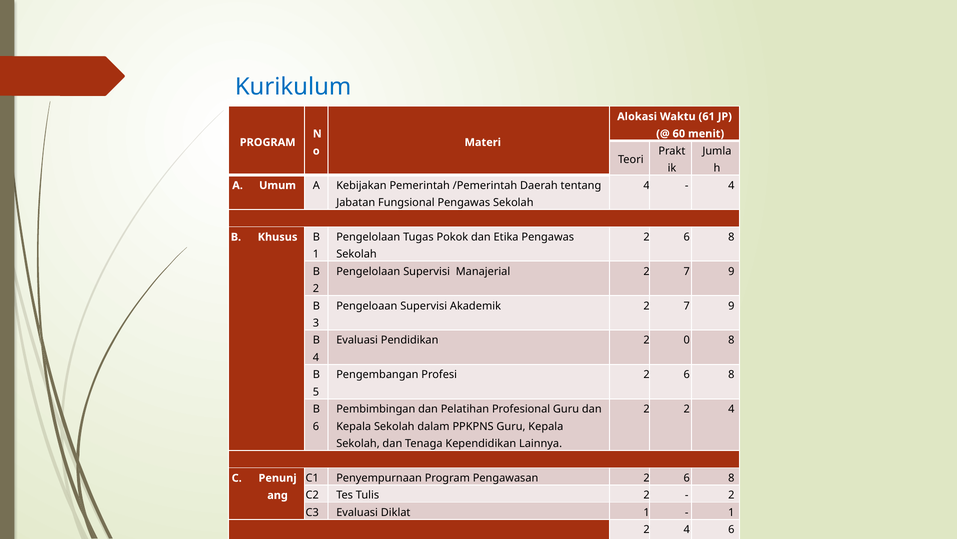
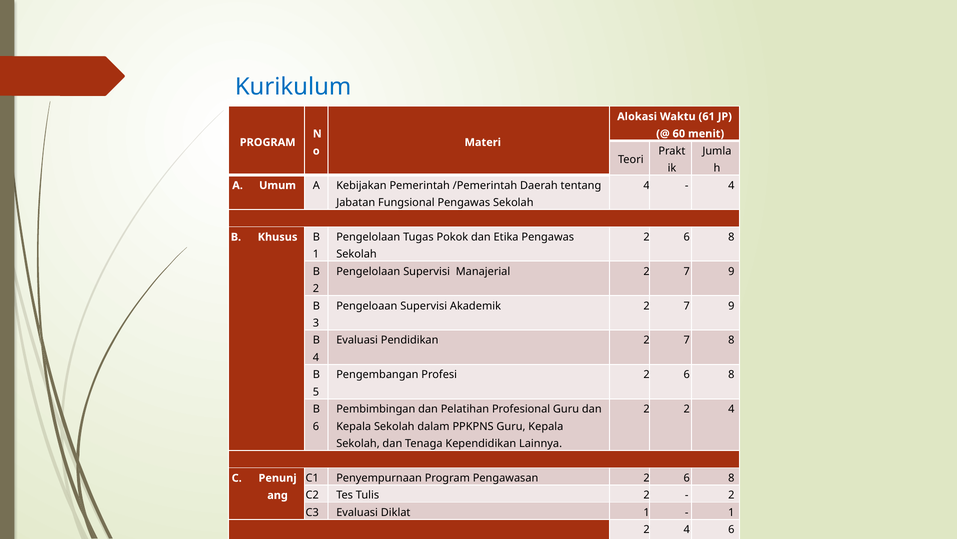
Pendidikan 2 0: 0 -> 7 (687, 340)
